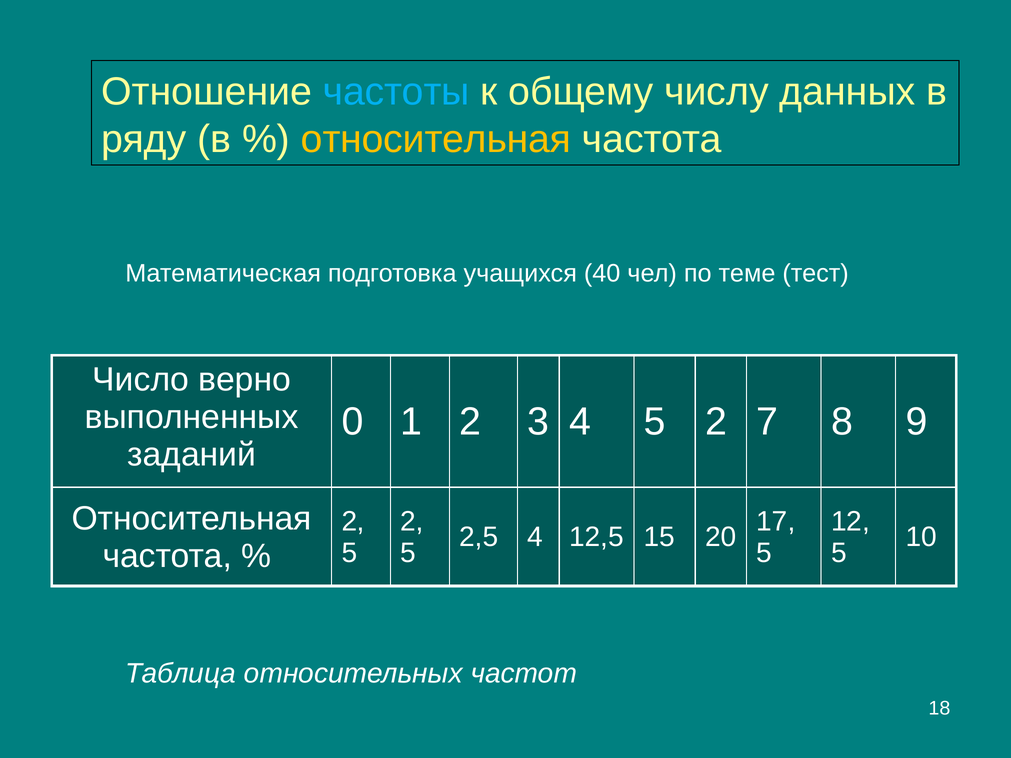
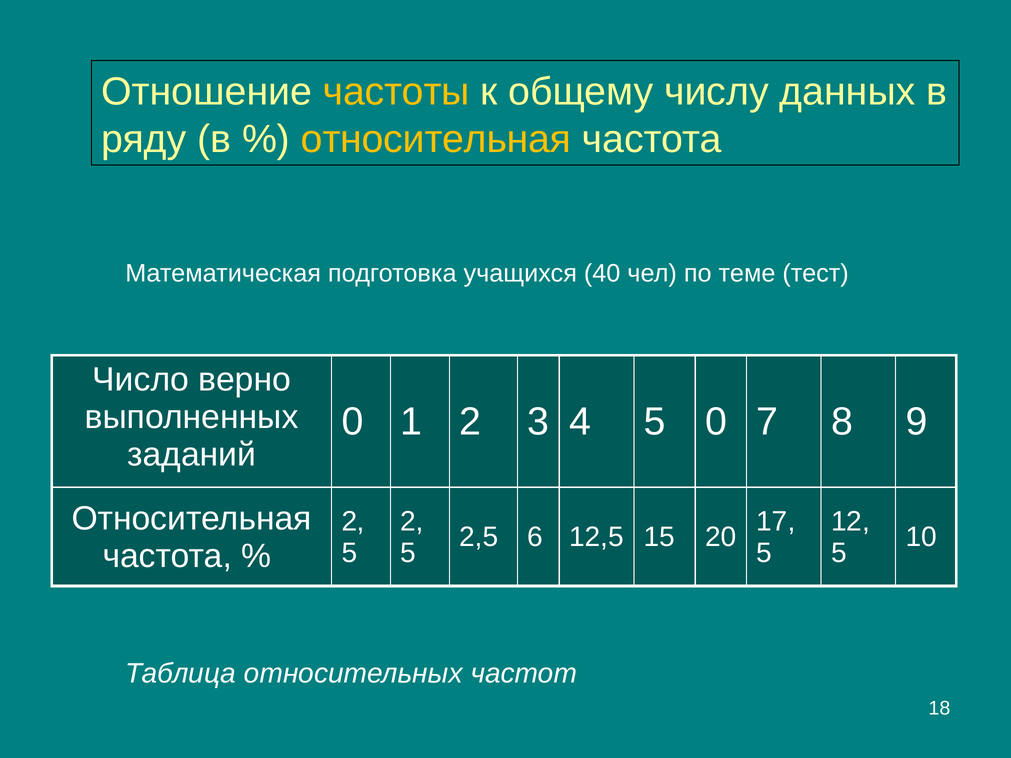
частоты colour: light blue -> yellow (396, 92)
4 5 2: 2 -> 0 (716, 422)
2,5 4: 4 -> 6 (535, 537)
